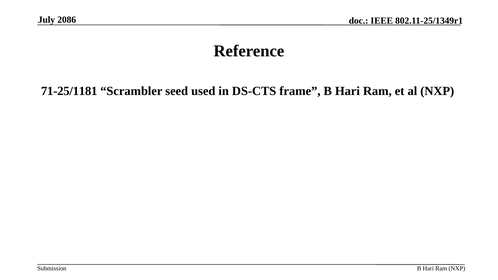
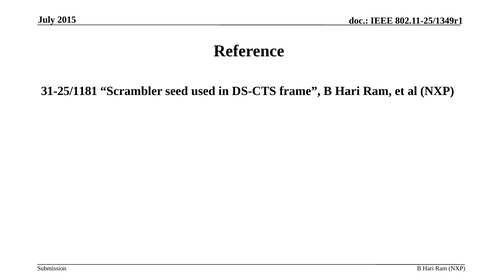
2086: 2086 -> 2015 (67, 20)
71-25/1181: 71-25/1181 -> 31-25/1181 (69, 91)
